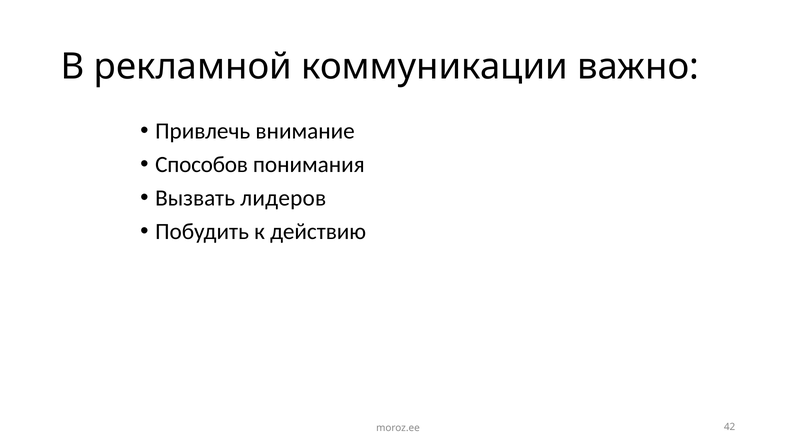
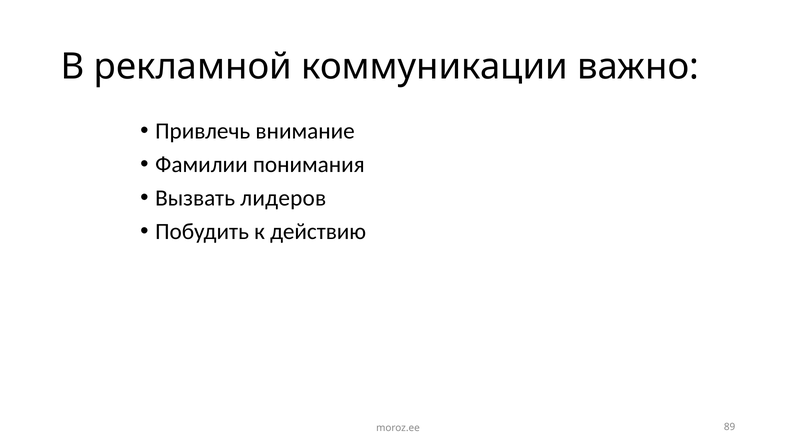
Способов: Способов -> Фамилии (201, 165)
42: 42 -> 89 (730, 427)
